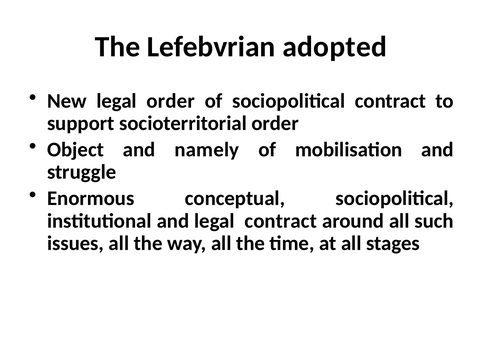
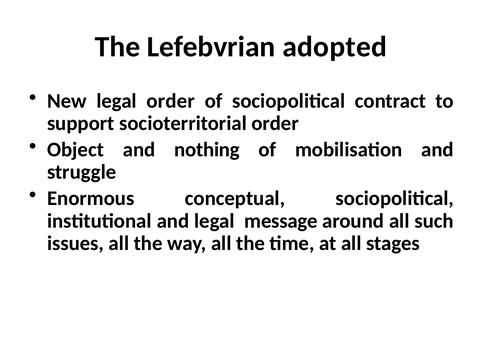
namely: namely -> nothing (207, 150)
legal contract: contract -> message (281, 221)
